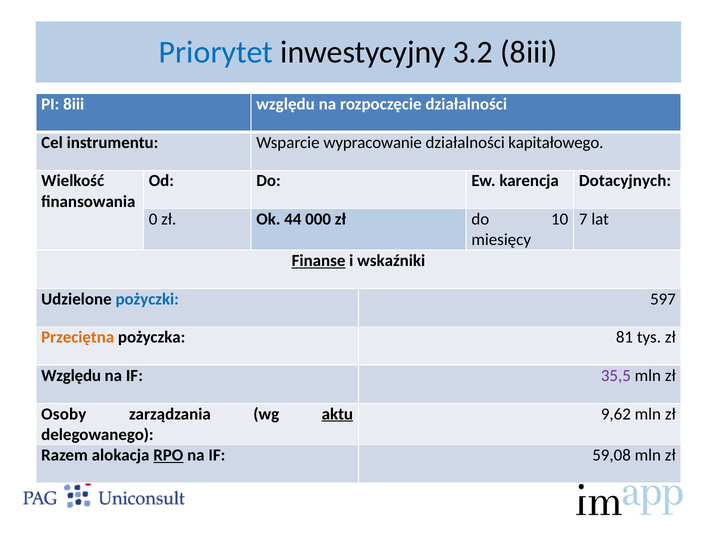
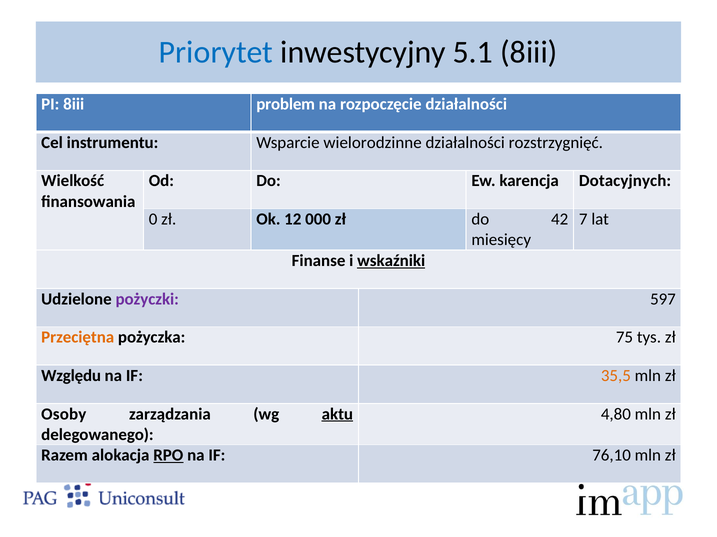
3.2: 3.2 -> 5.1 (473, 52)
8iii względu: względu -> problem (286, 104)
wypracowanie: wypracowanie -> wielorodzinne (373, 143)
kapitałowego: kapitałowego -> rozstrzygnięć (556, 143)
44: 44 -> 12 (293, 220)
10: 10 -> 42 (560, 220)
Finanse underline: present -> none (319, 261)
wskaźniki underline: none -> present (391, 261)
pożyczki colour: blue -> purple (147, 299)
81: 81 -> 75 (624, 338)
35,5 colour: purple -> orange (616, 376)
9,62: 9,62 -> 4,80 (616, 415)
59,08: 59,08 -> 76,10 (612, 456)
